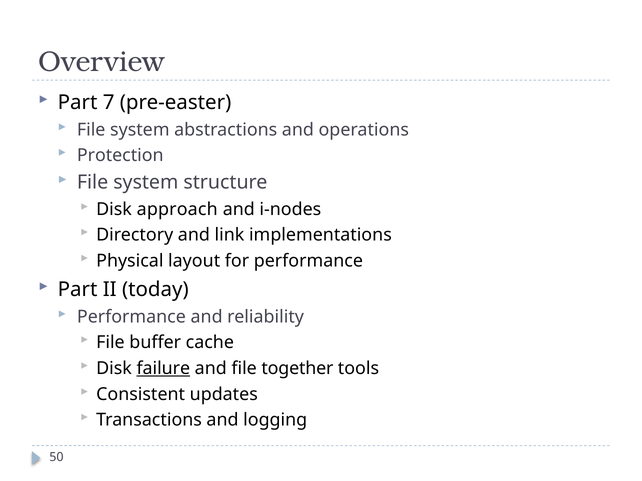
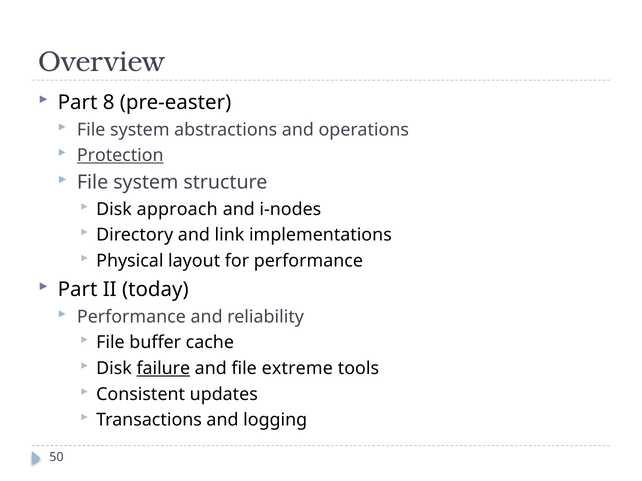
7: 7 -> 8 (109, 103)
Protection underline: none -> present (120, 156)
together: together -> extreme (297, 369)
